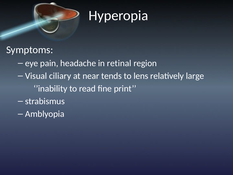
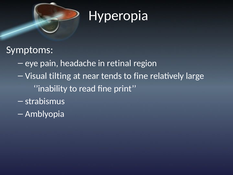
ciliary: ciliary -> tilting (60, 76)
to lens: lens -> fine (141, 76)
